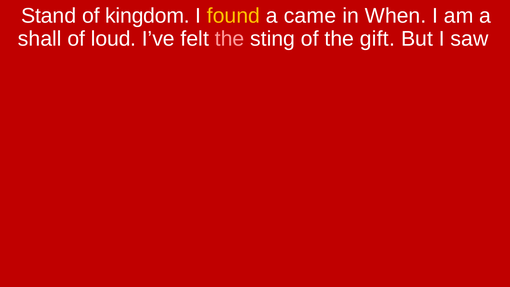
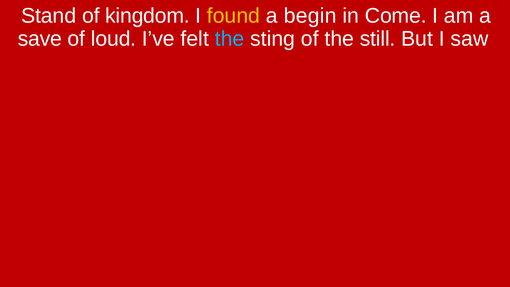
came: came -> begin (310, 16)
When: When -> Come (396, 16)
shall: shall -> save (40, 39)
the colour: pink -> light blue (230, 39)
gift: gift -> still (378, 39)
